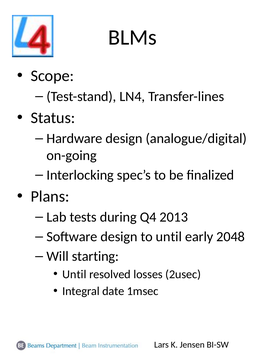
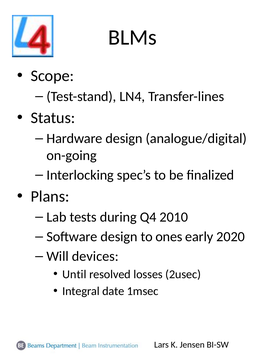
2013: 2013 -> 2010 (174, 217)
to until: until -> ones (169, 237)
2048: 2048 -> 2020 (231, 237)
starting: starting -> devices (95, 257)
